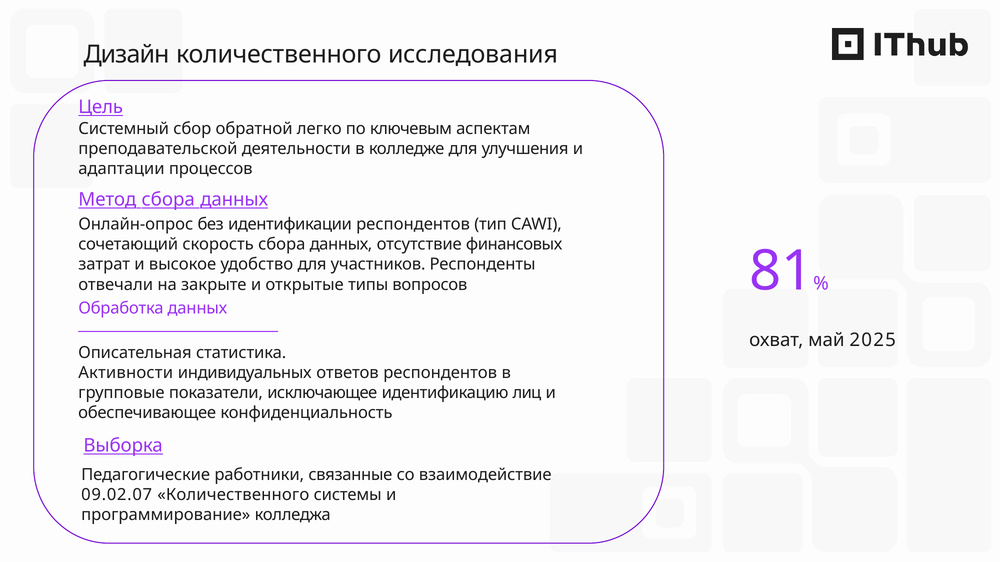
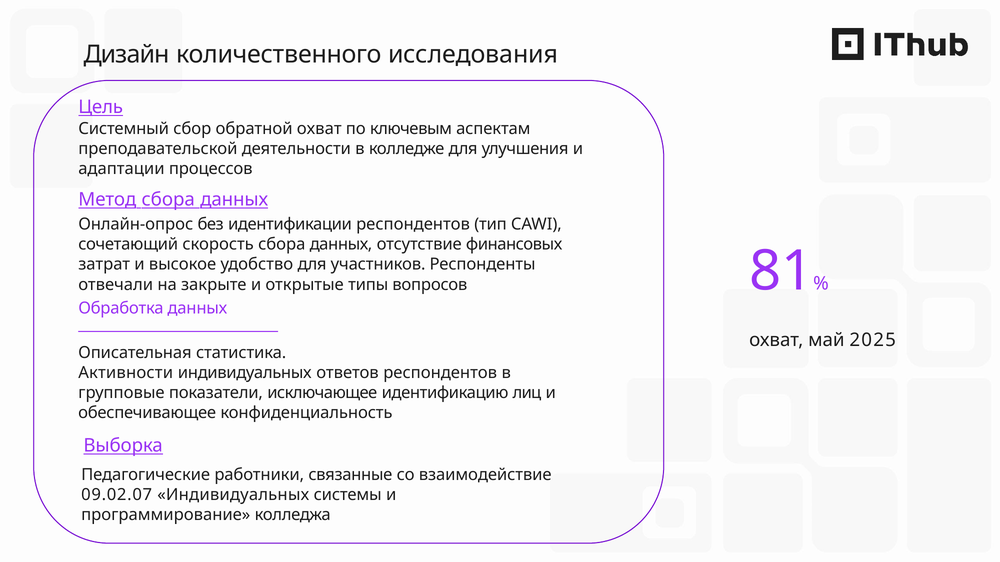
обратной легко: легко -> охват (319, 129)
09.02.07 Количественного: Количественного -> Индивидуальных (233, 495)
